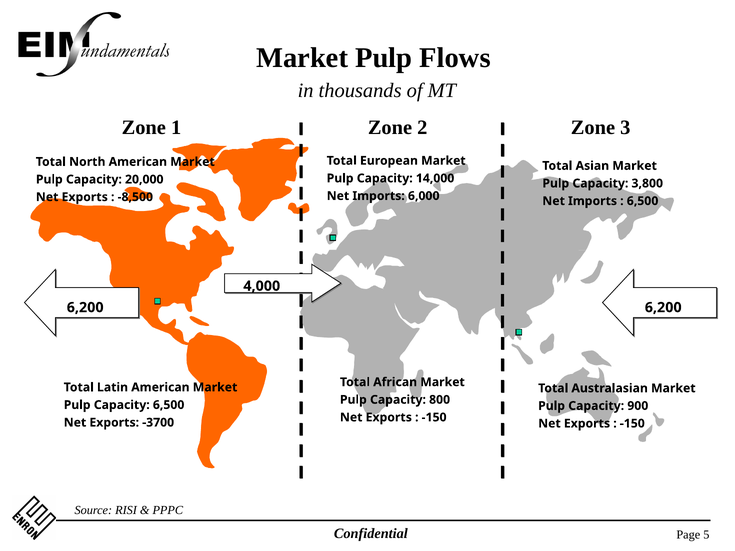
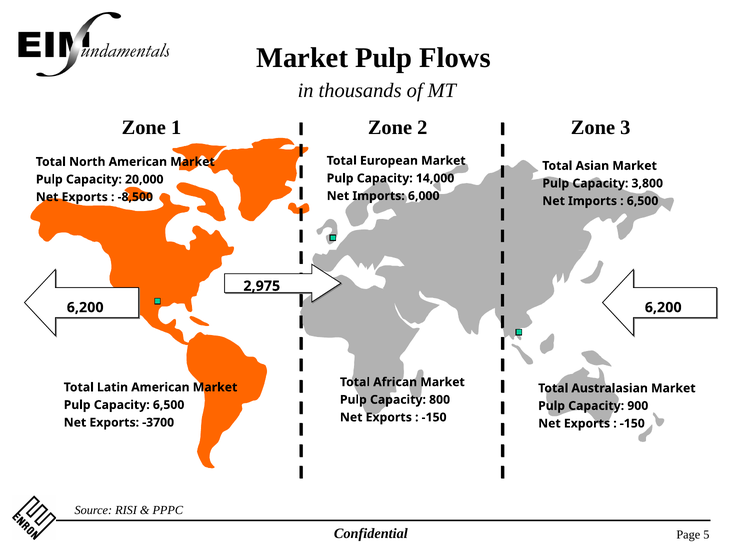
4,000: 4,000 -> 2,975 (262, 286)
